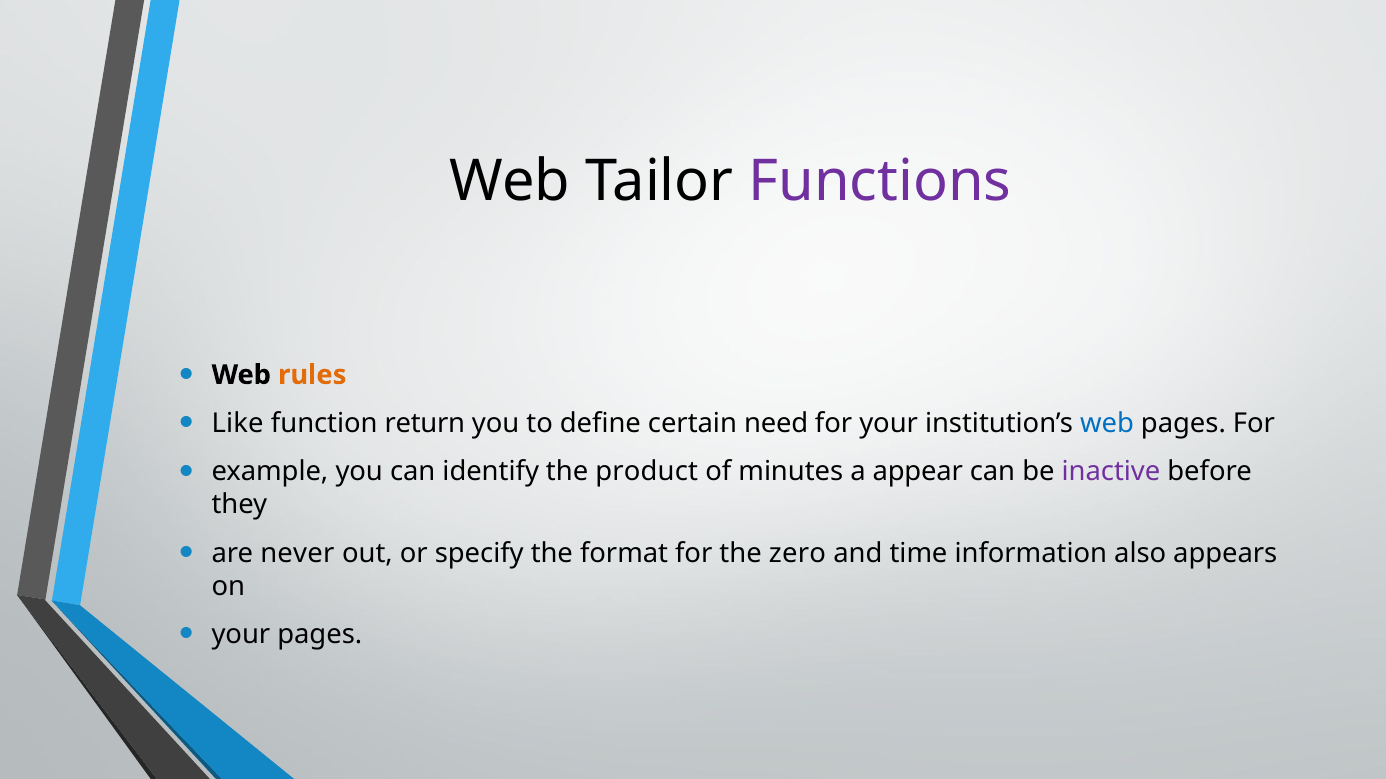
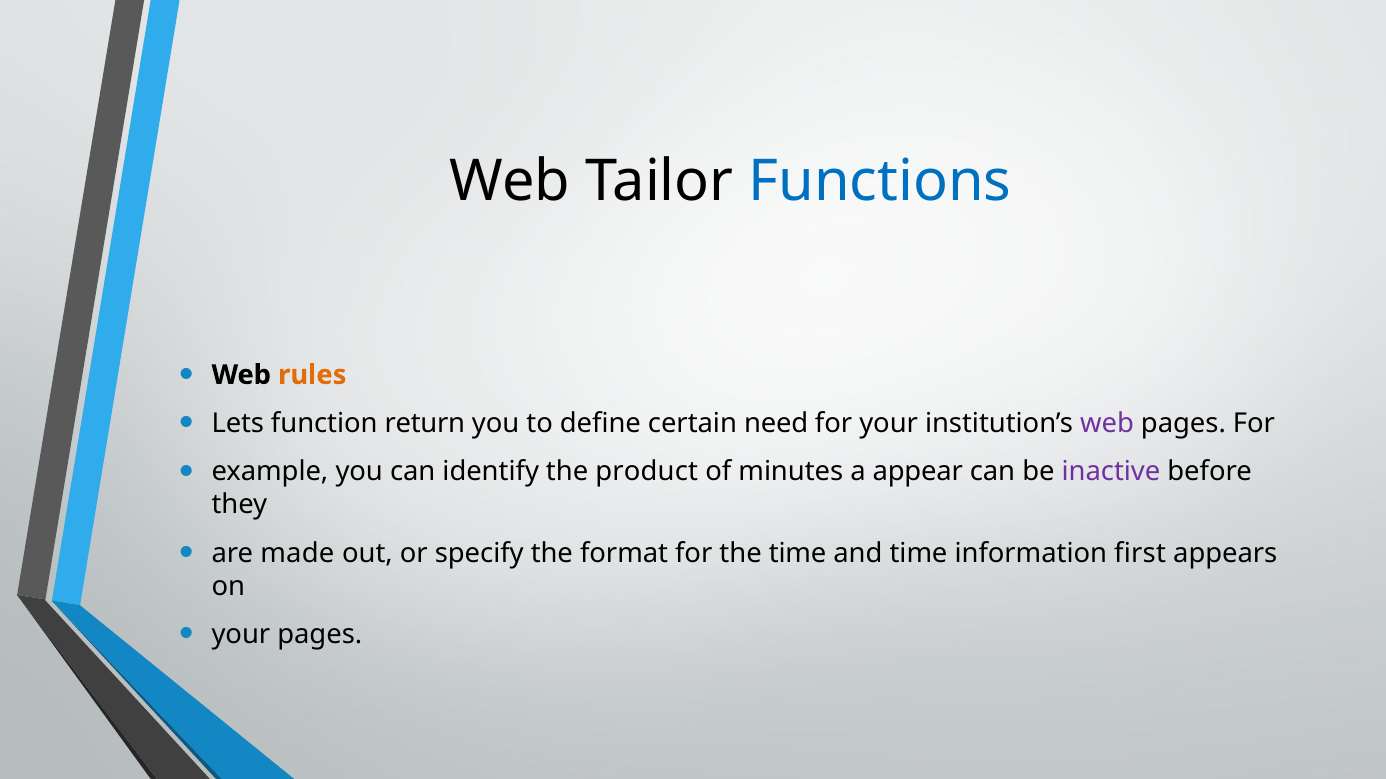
Functions colour: purple -> blue (880, 182)
Like: Like -> Lets (238, 424)
web colour: blue -> purple (1107, 424)
never: never -> made (297, 554)
the zero: zero -> time (798, 554)
also: also -> first (1140, 554)
